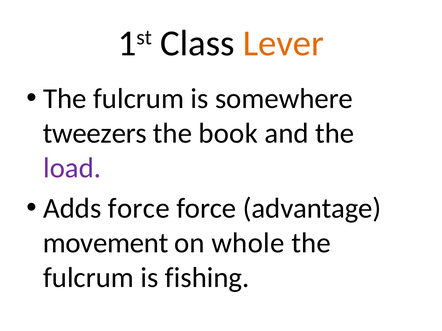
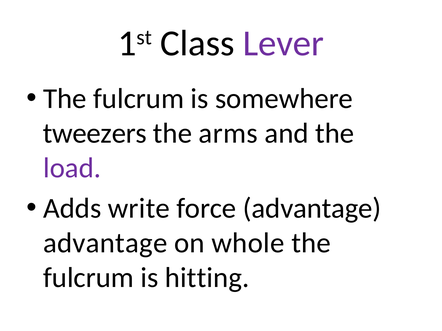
Lever colour: orange -> purple (283, 43)
book: book -> arms (228, 134)
Adds force: force -> write (139, 209)
movement: movement -> advantage (105, 243)
fishing: fishing -> hitting (207, 278)
